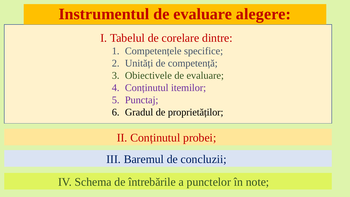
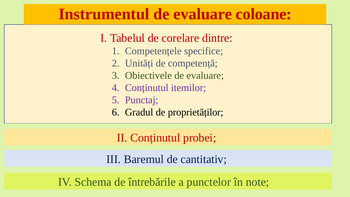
alegere: alegere -> coloane (264, 14)
concluzii: concluzii -> cantitativ (204, 159)
